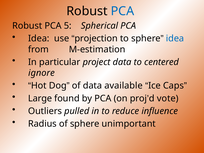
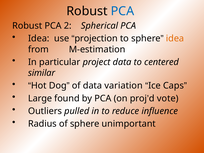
5: 5 -> 2 (68, 26)
idea colour: blue -> orange (175, 38)
ignore: ignore -> similar (42, 73)
available: available -> variation (124, 86)
